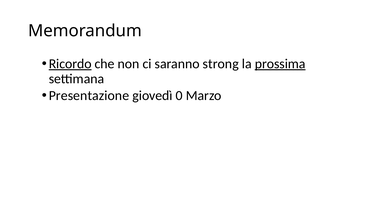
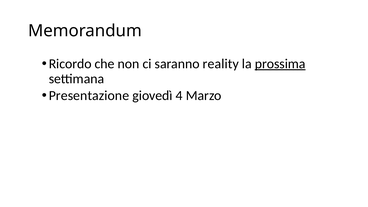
Ricordo underline: present -> none (70, 64)
strong: strong -> reality (221, 64)
0: 0 -> 4 (179, 96)
